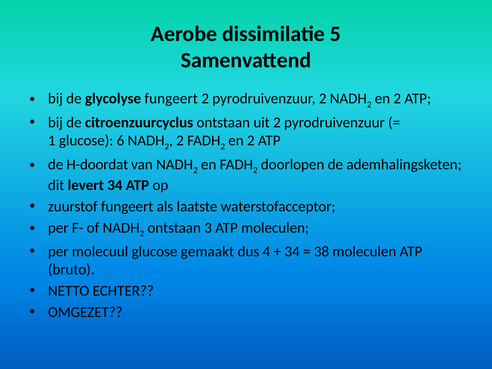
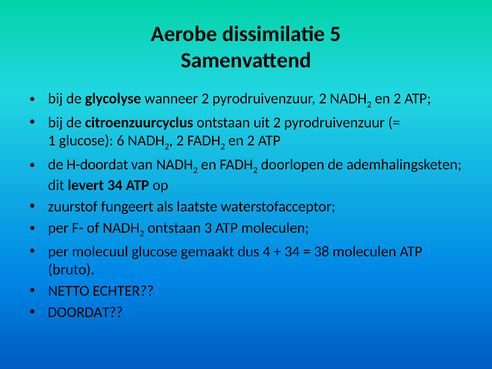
glycolyse fungeert: fungeert -> wanneer (171, 99)
OMGEZET: OMGEZET -> DOORDAT (85, 312)
